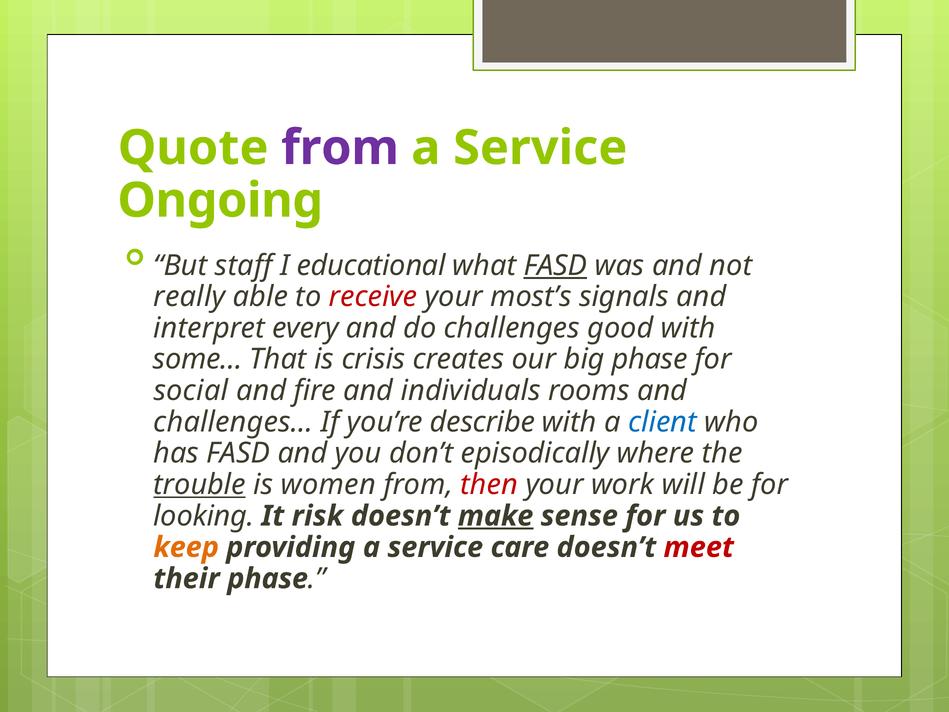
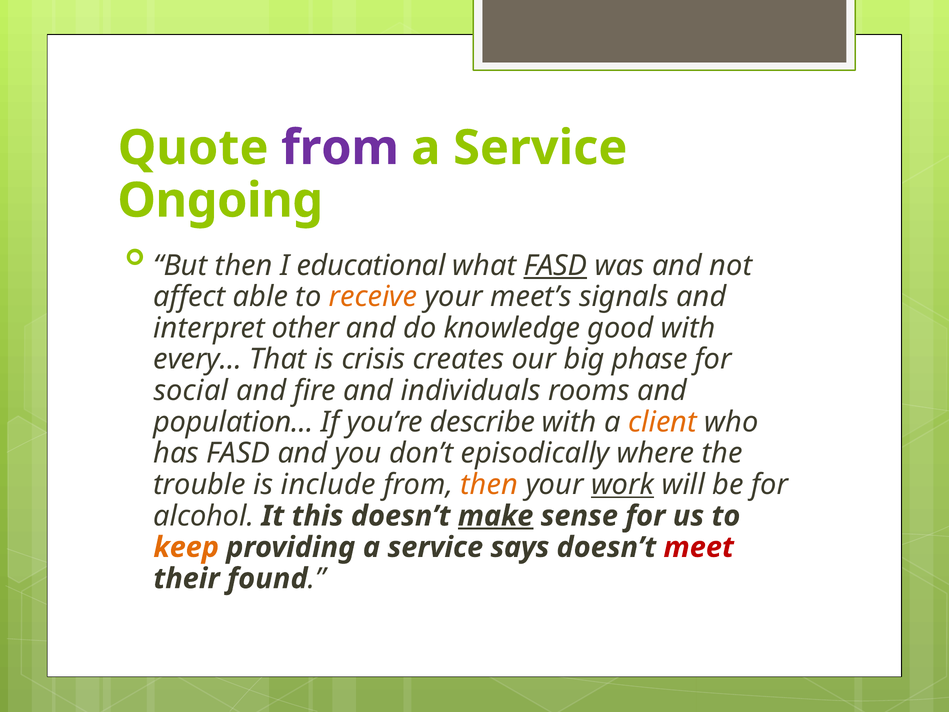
But staff: staff -> then (244, 265)
really: really -> affect (189, 297)
receive colour: red -> orange (373, 297)
most’s: most’s -> meet’s (531, 297)
every: every -> other (305, 328)
challenges: challenges -> knowledge (512, 328)
some…: some… -> every… (198, 359)
challenges…: challenges… -> population… (233, 422)
client colour: blue -> orange (662, 422)
trouble underline: present -> none (200, 485)
women: women -> include (328, 485)
then colour: red -> orange (489, 485)
work underline: none -> present (623, 485)
looking: looking -> alcohol (204, 516)
risk: risk -> this (317, 516)
care: care -> says (520, 547)
their phase: phase -> found (267, 578)
